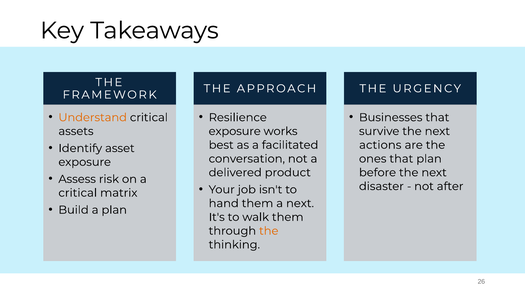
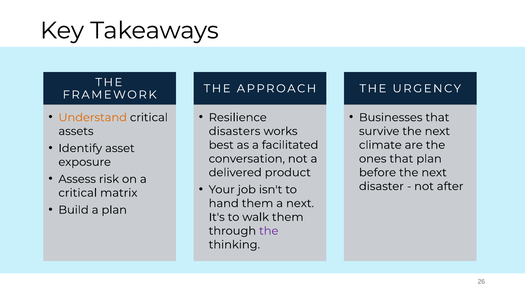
exposure: exposure -> disasters (235, 131)
actions: actions -> climate (380, 145)
the colour: orange -> purple (269, 231)
